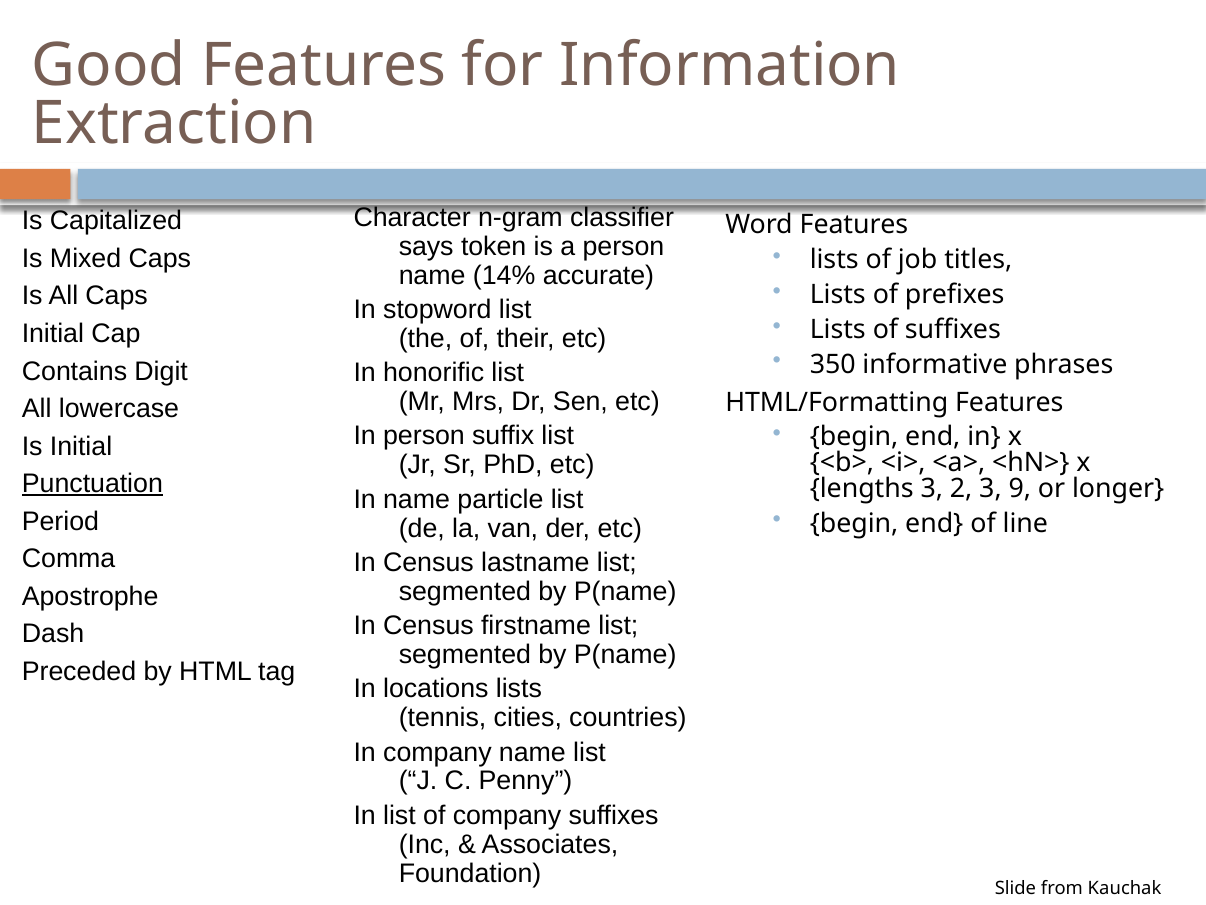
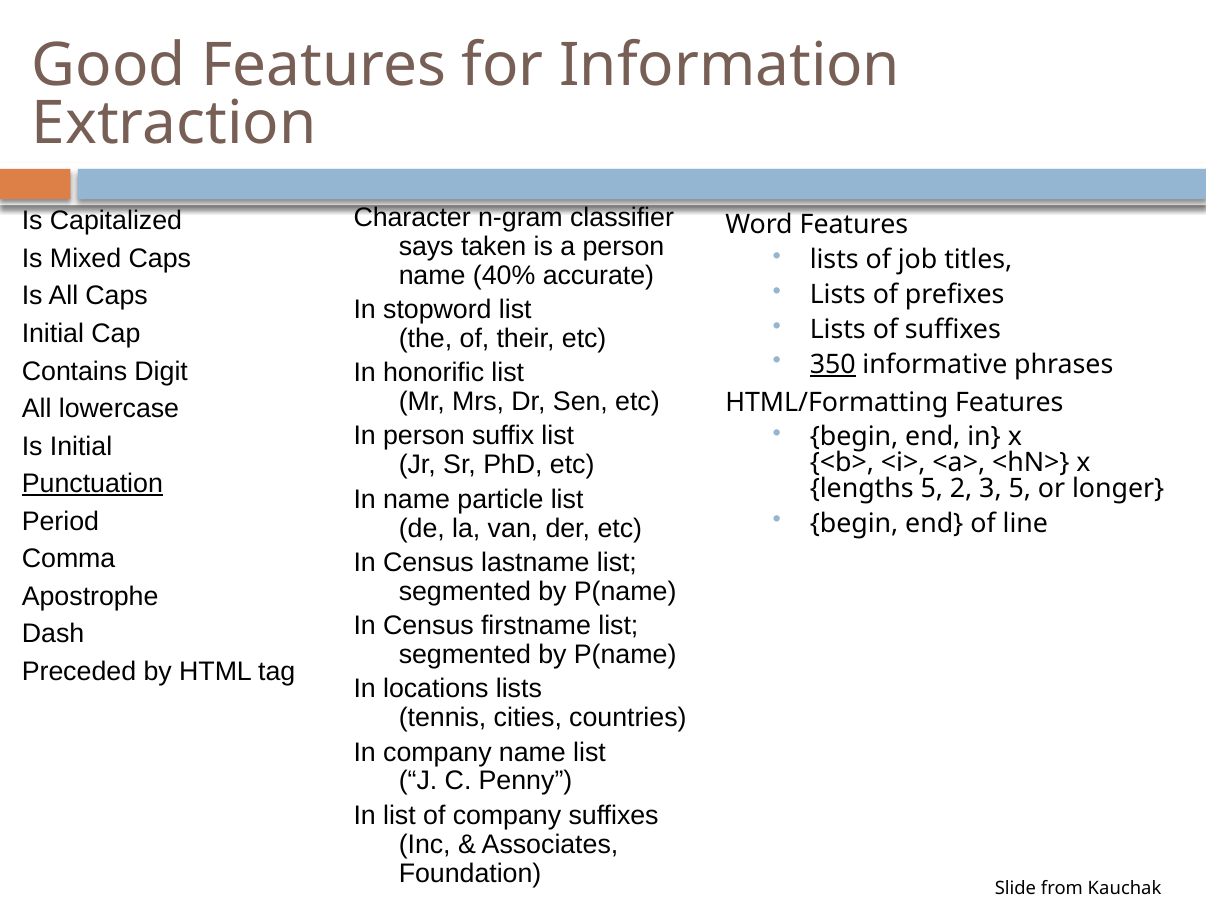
token: token -> taken (494, 246)
14%: 14% -> 40% (504, 275)
350 underline: none -> present (833, 365)
lengths 3: 3 -> 5 (932, 488)
3 9: 9 -> 5 (1020, 488)
